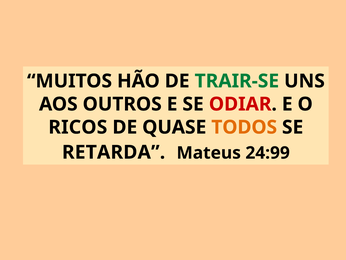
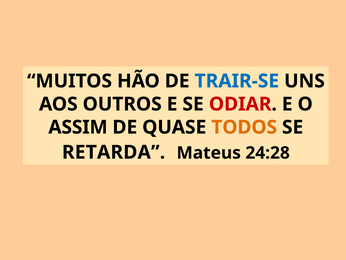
TRAIR-SE colour: green -> blue (237, 81)
RICOS: RICOS -> ASSIM (78, 127)
24:99: 24:99 -> 24:28 (268, 153)
